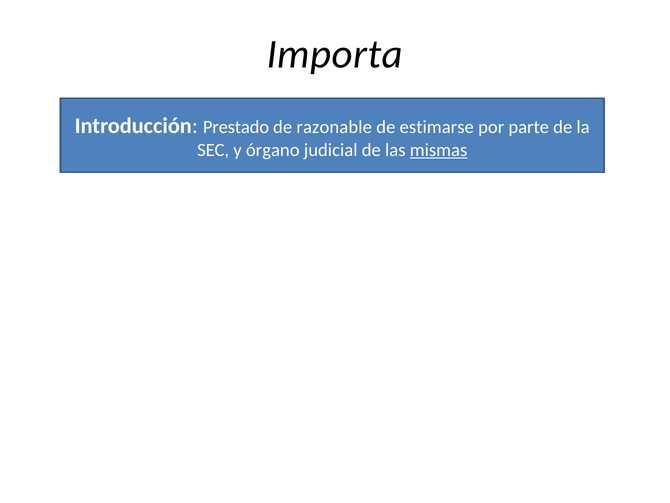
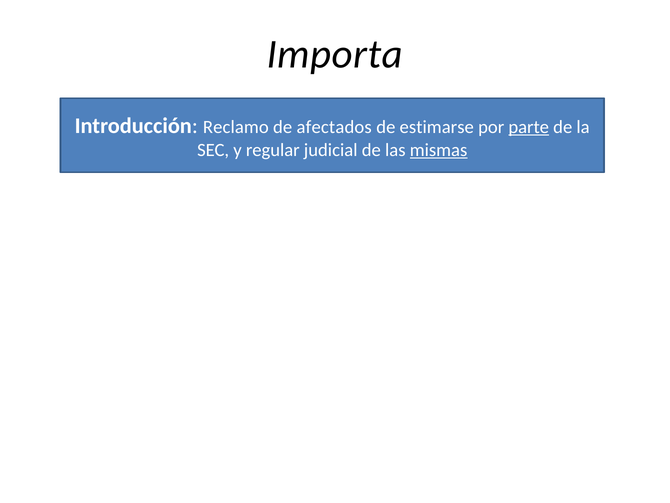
Prestado: Prestado -> Reclamo (236, 127)
razonable: razonable -> afectados (334, 127)
parte underline: none -> present (529, 127)
órgano: órgano -> regular (273, 150)
